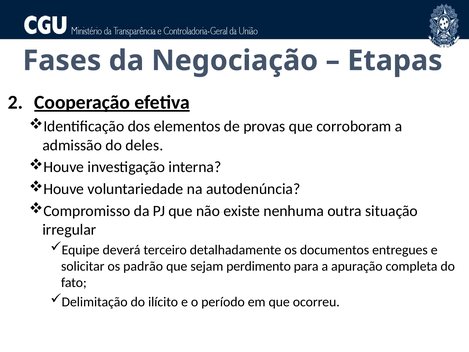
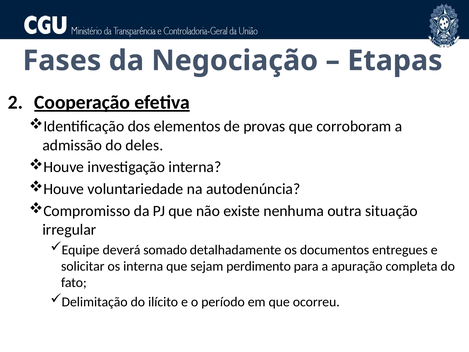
terceiro: terceiro -> somado (165, 250)
os padrão: padrão -> interna (143, 266)
